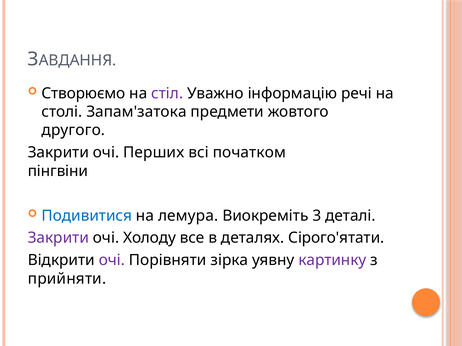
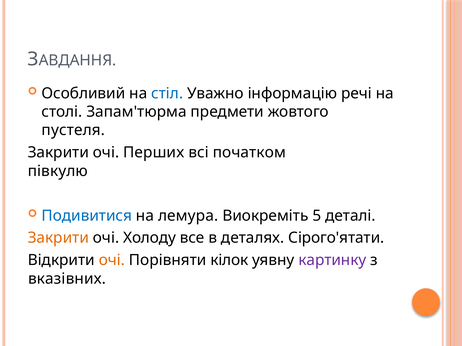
Створюємо: Створюємо -> Особливий (83, 93)
стіл colour: purple -> blue (167, 93)
Запам'затока: Запам'затока -> Запам'тюрма (136, 112)
другого: другого -> пустеля (73, 130)
пінгвіни: пінгвіни -> півкулю (58, 171)
3: 3 -> 5 (317, 216)
Закрити colour: purple -> orange (58, 238)
очі colour: purple -> orange (112, 261)
зірка: зірка -> кілок (229, 261)
прийняти: прийняти -> вказівних (67, 279)
